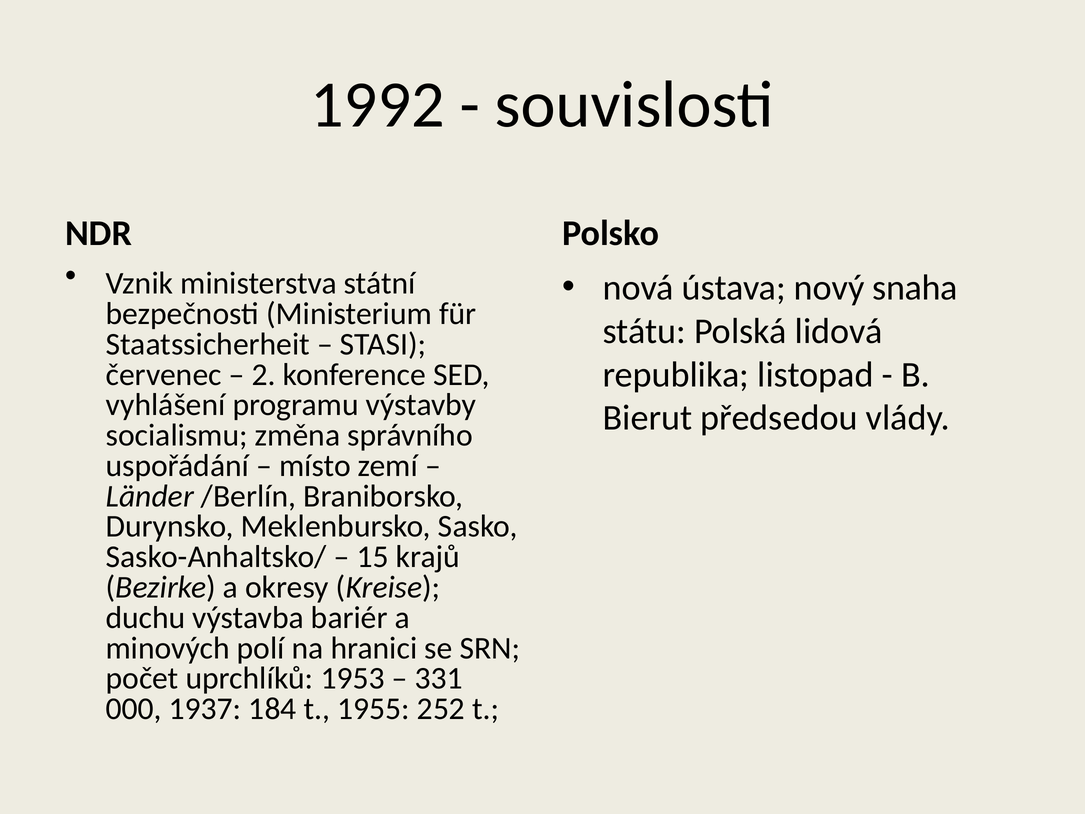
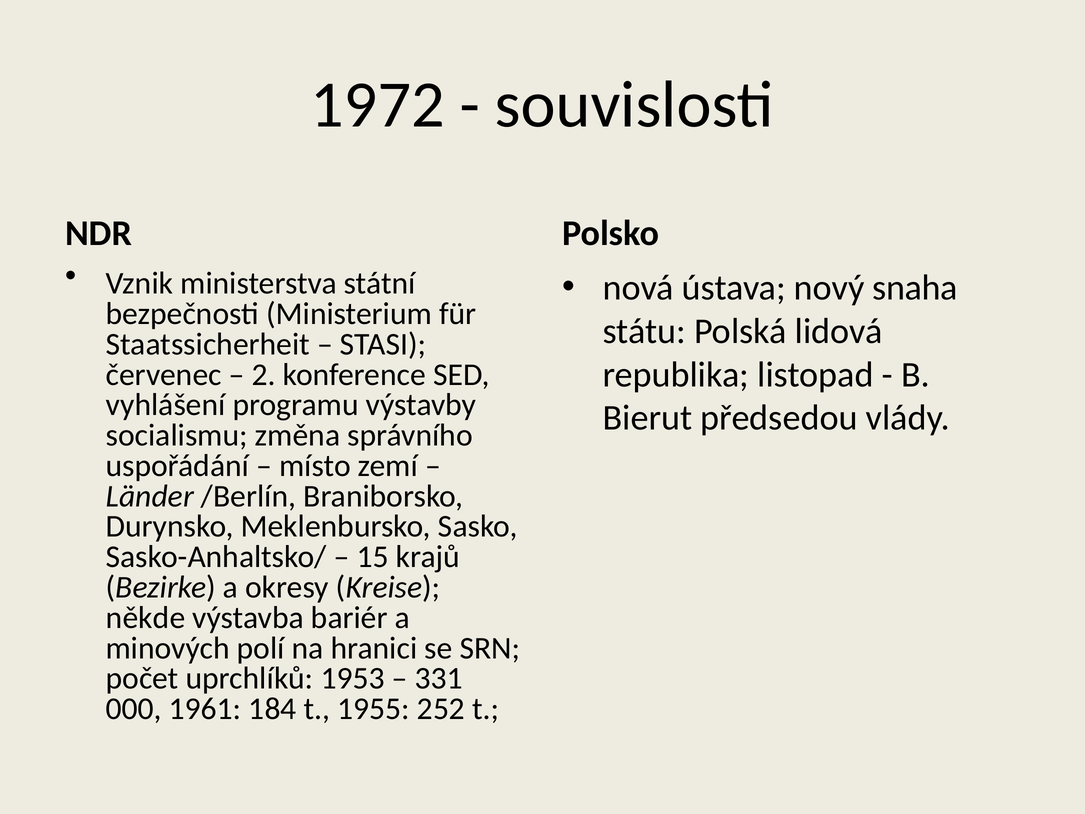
1992: 1992 -> 1972 (377, 105)
duchu: duchu -> někde (146, 617)
1937: 1937 -> 1961 (205, 709)
